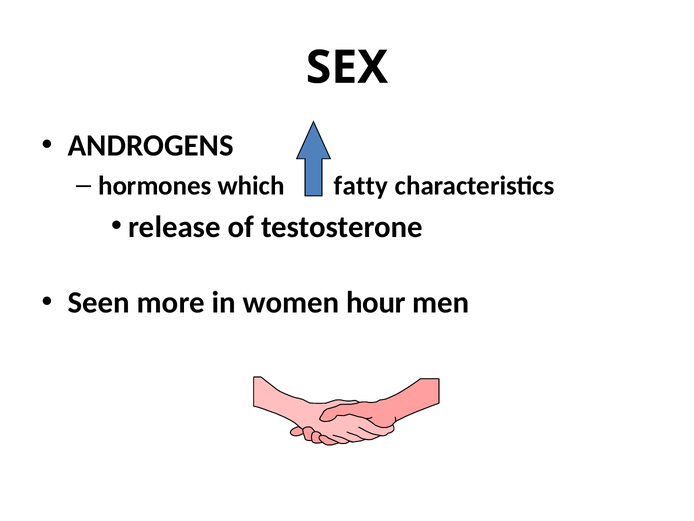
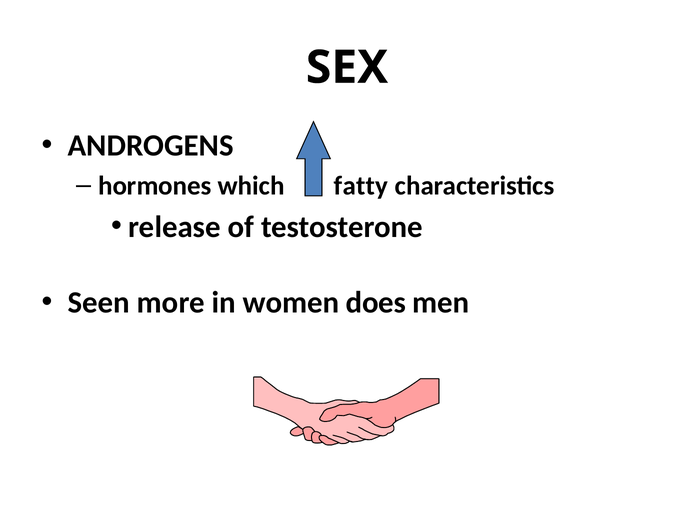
hour: hour -> does (376, 302)
